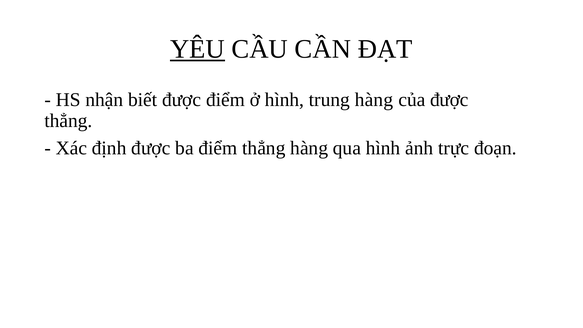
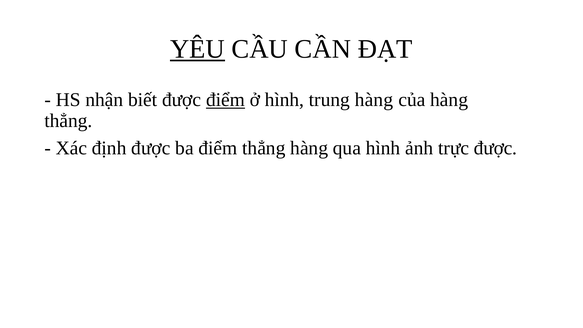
điểm underline: none -> present (225, 100)
của được: được -> hàng (449, 100)
trực đoạn: đoạn -> được (495, 148)
